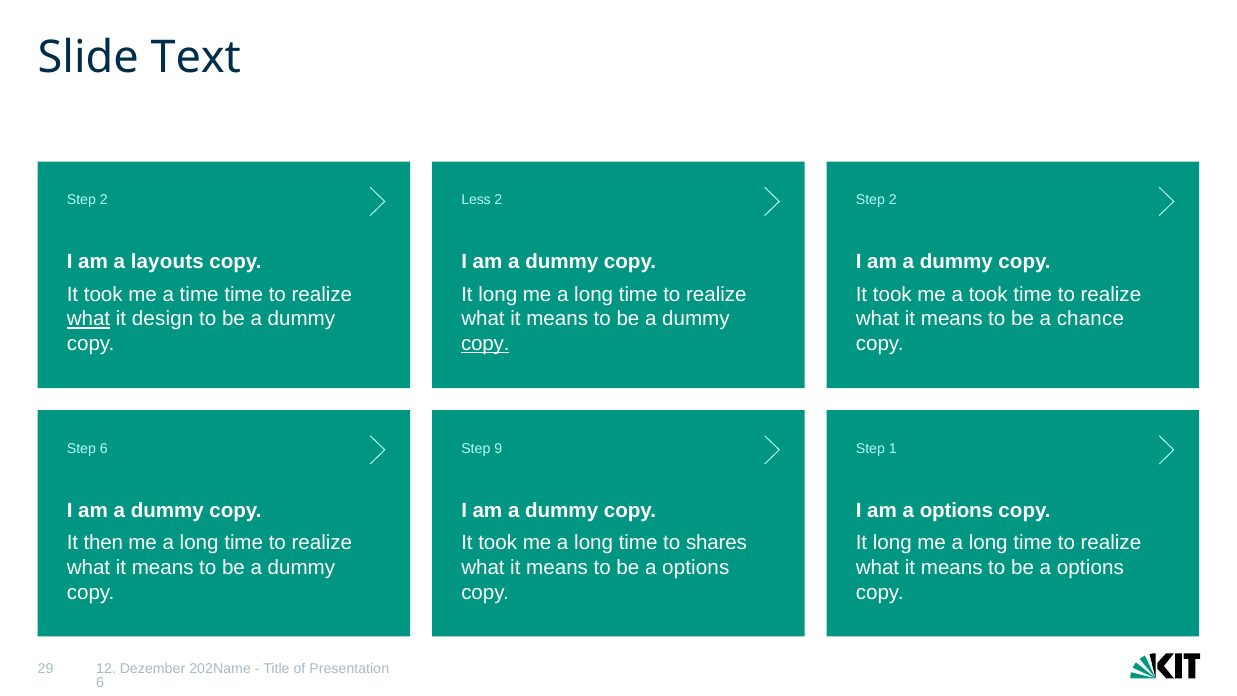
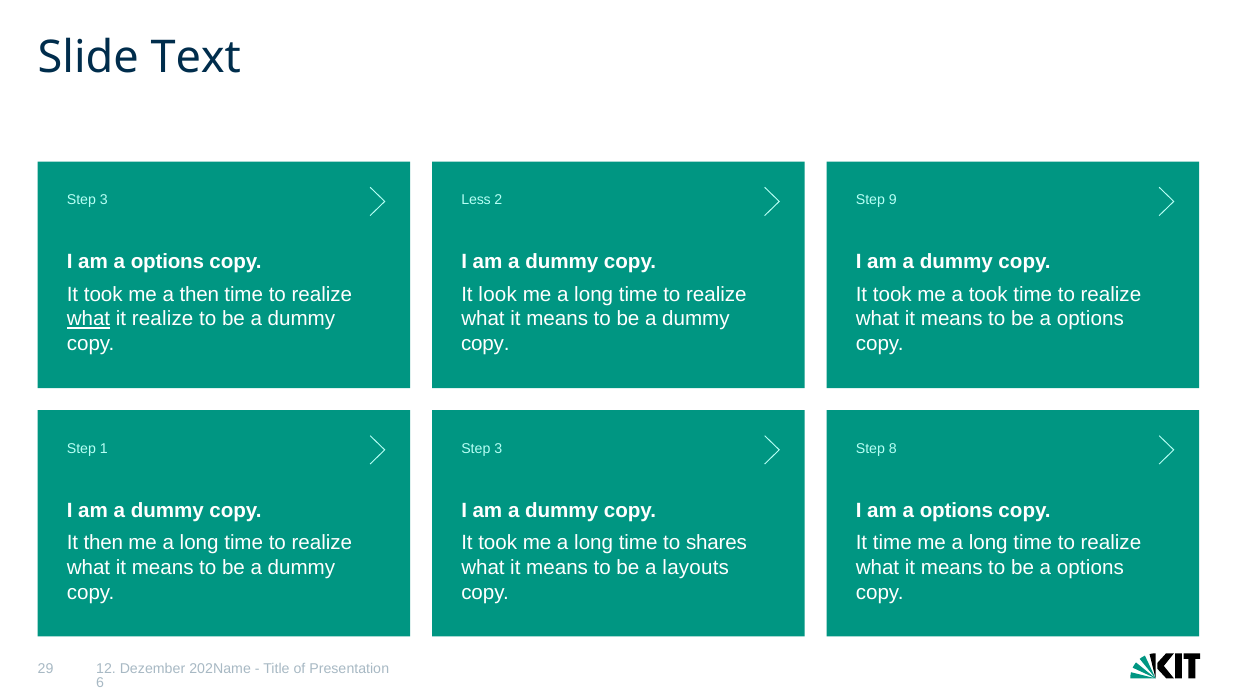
2: 2 -> 3 (104, 200)
2: 2 -> 9 (893, 200)
layouts: layouts -> options (167, 262)
a time: time -> then (199, 294)
long: long -> look (498, 294)
it design: design -> realize (163, 319)
chance: chance -> options (1090, 319)
copy underline: present -> none (485, 344)
Step 6: 6 -> 1 (104, 449)
9: 9 -> 3 (498, 449)
1: 1 -> 8 (893, 449)
long: long -> time (892, 543)
options: options -> layouts (696, 567)
